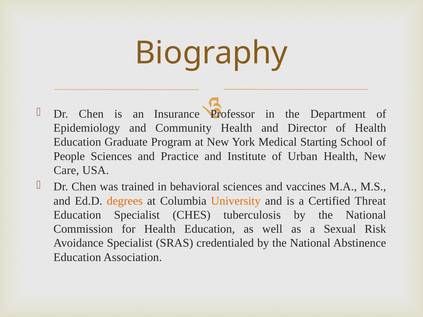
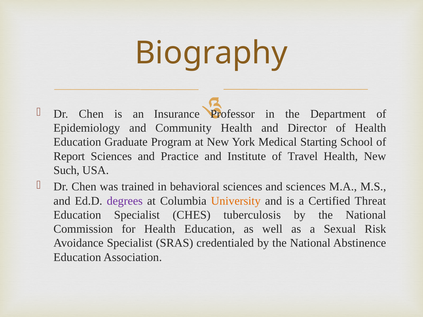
People: People -> Report (69, 156)
Urban: Urban -> Travel (303, 156)
Care: Care -> Such (67, 170)
and vaccines: vaccines -> sciences (306, 187)
degrees colour: orange -> purple (125, 201)
